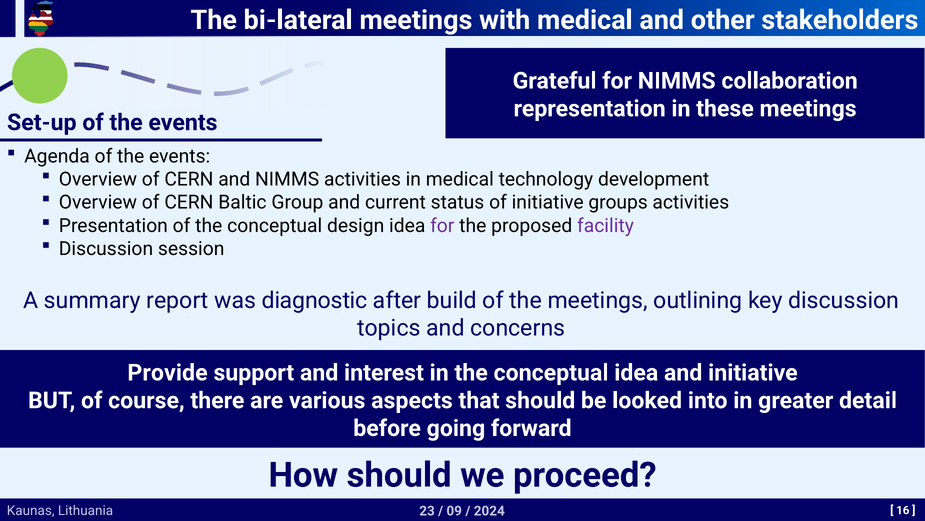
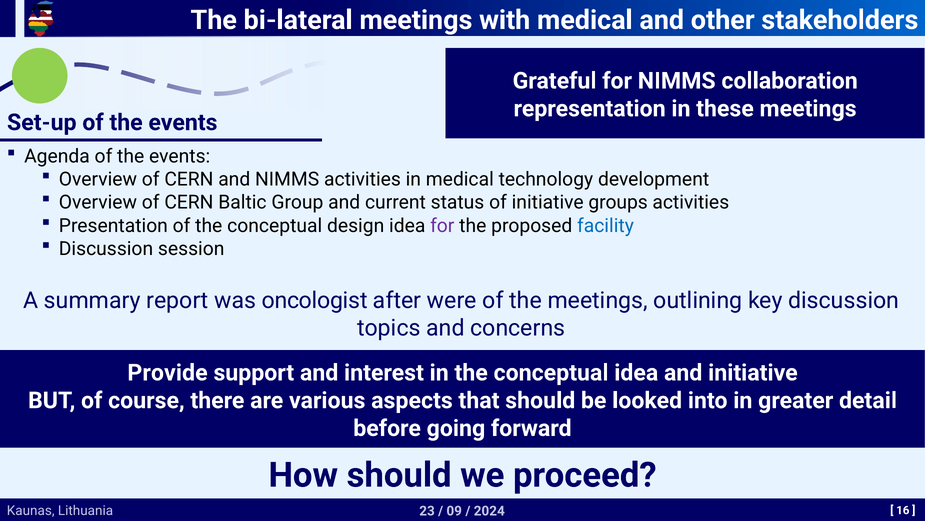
facility colour: purple -> blue (605, 225)
diagnostic: diagnostic -> oncologist (315, 300)
build: build -> were (452, 300)
